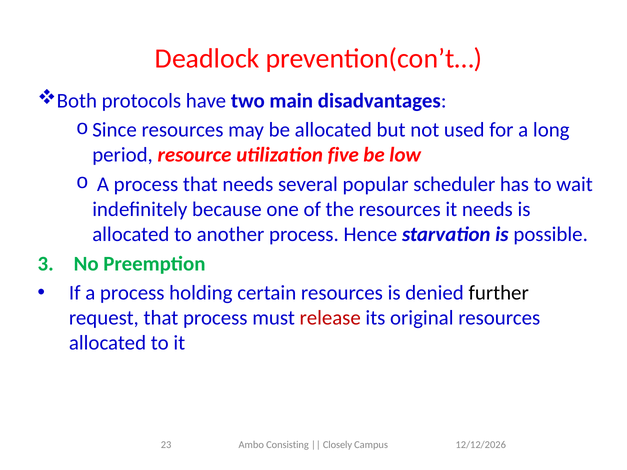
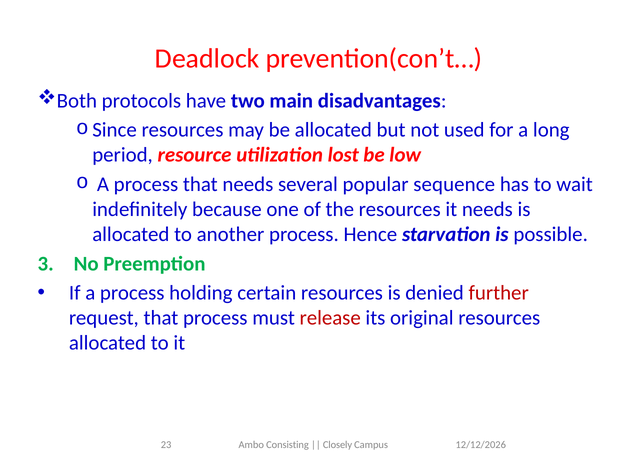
five: five -> lost (343, 155)
scheduler: scheduler -> sequence (454, 184)
further colour: black -> red (499, 293)
